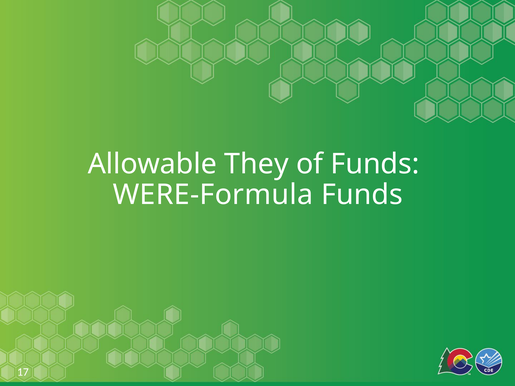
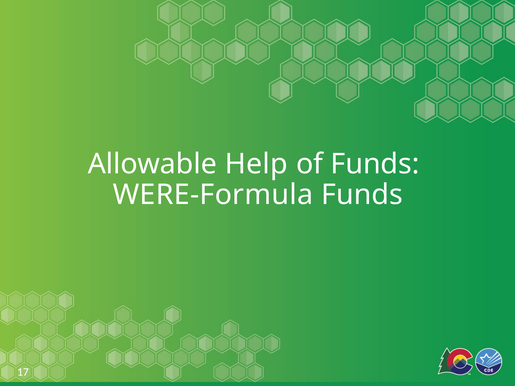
They: They -> Help (256, 164)
